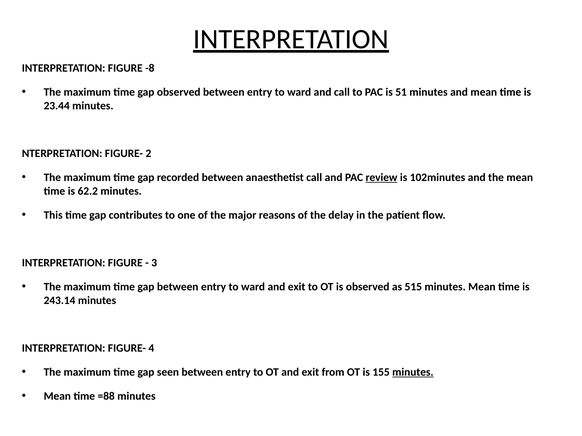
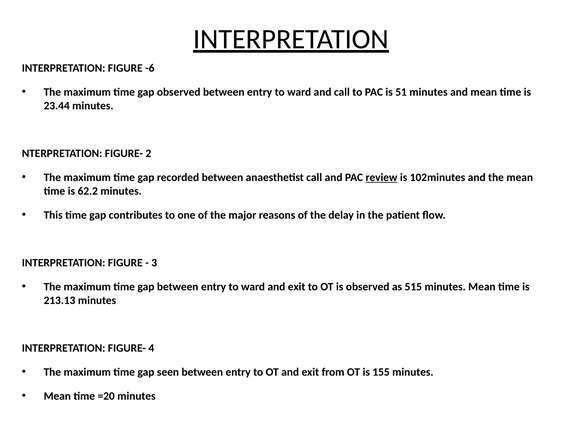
-8: -8 -> -6 (150, 68)
243.14: 243.14 -> 213.13 (60, 301)
minutes underline: present -> none (413, 372)
=88: =88 -> =20 (106, 396)
